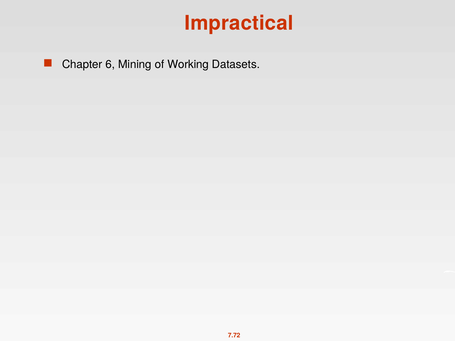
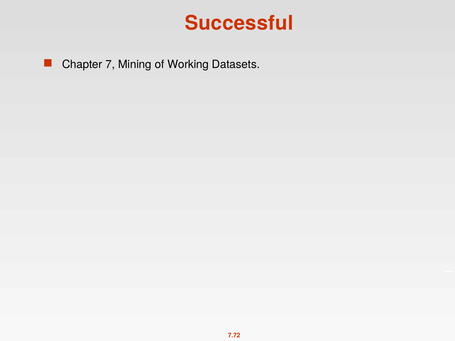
Impractical: Impractical -> Successful (239, 23)
6: 6 -> 7 (110, 64)
